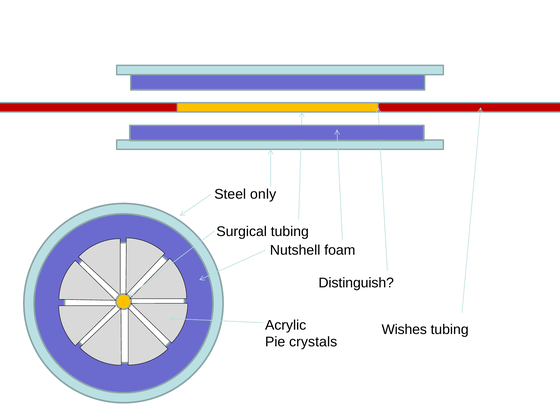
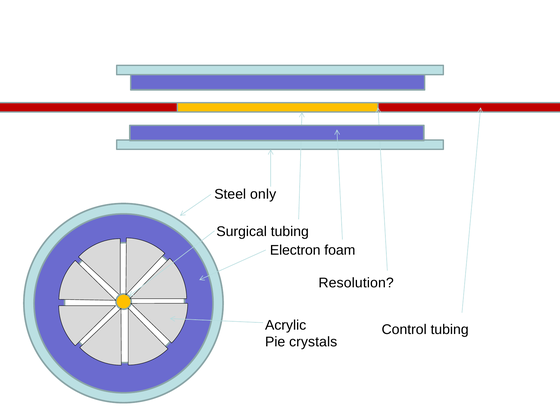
Nutshell: Nutshell -> Electron (295, 250)
Distinguish: Distinguish -> Resolution (356, 283)
Wishes: Wishes -> Control (404, 329)
